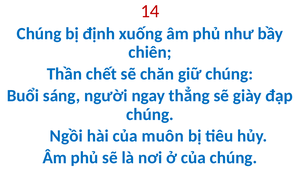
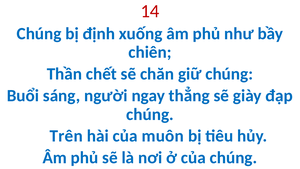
Ngồi: Ngồi -> Trên (66, 136)
